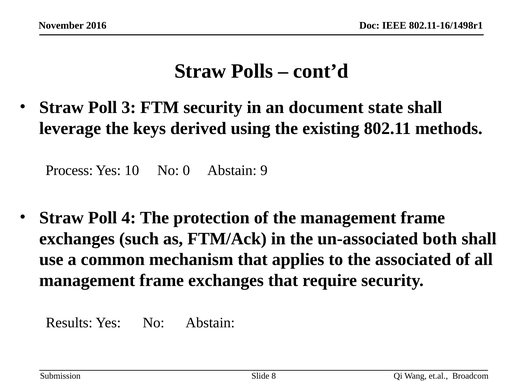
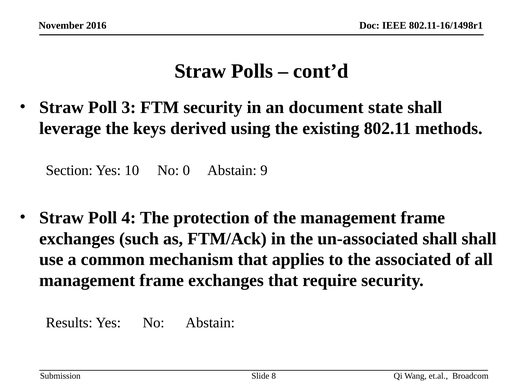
Process: Process -> Section (69, 171)
un-associated both: both -> shall (440, 239)
